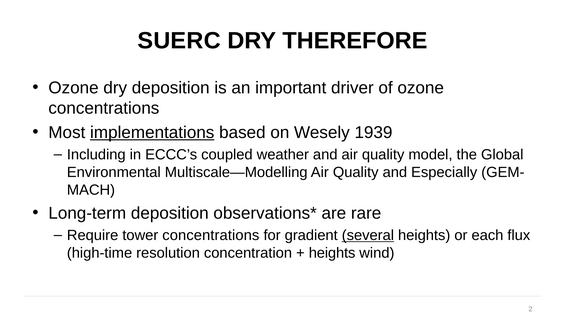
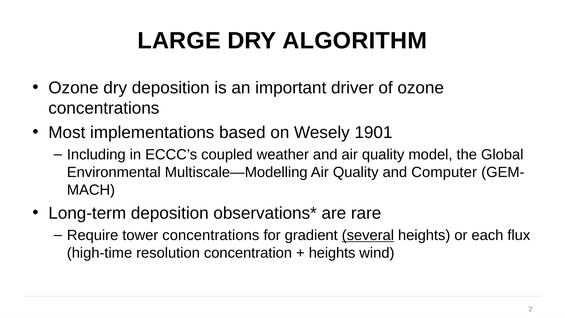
SUERC: SUERC -> LARGE (179, 41)
THEREFORE: THEREFORE -> ALGORITHM (355, 41)
implementations underline: present -> none (152, 132)
1939: 1939 -> 1901 (373, 132)
Especially: Especially -> Computer (444, 172)
